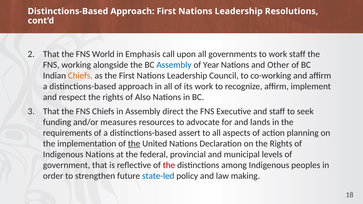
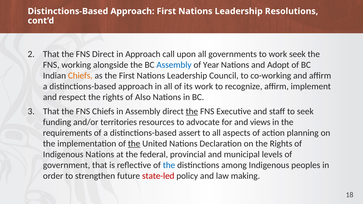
FNS World: World -> Direct (103, 54)
in Emphasis: Emphasis -> Approach (143, 54)
work staff: staff -> seek (297, 54)
Other: Other -> Adopt (278, 65)
the underline: none -> present (192, 111)
measures: measures -> territories (119, 122)
lands: lands -> views (260, 122)
the colour: red -> blue (169, 165)
state-led colour: blue -> red (158, 176)
